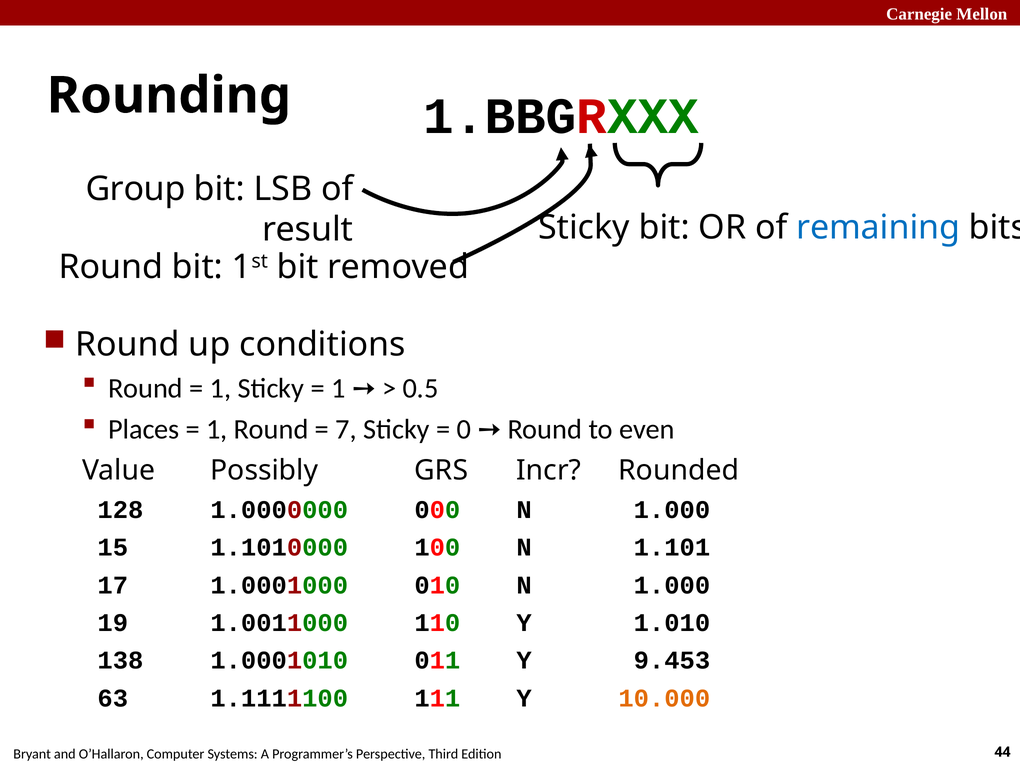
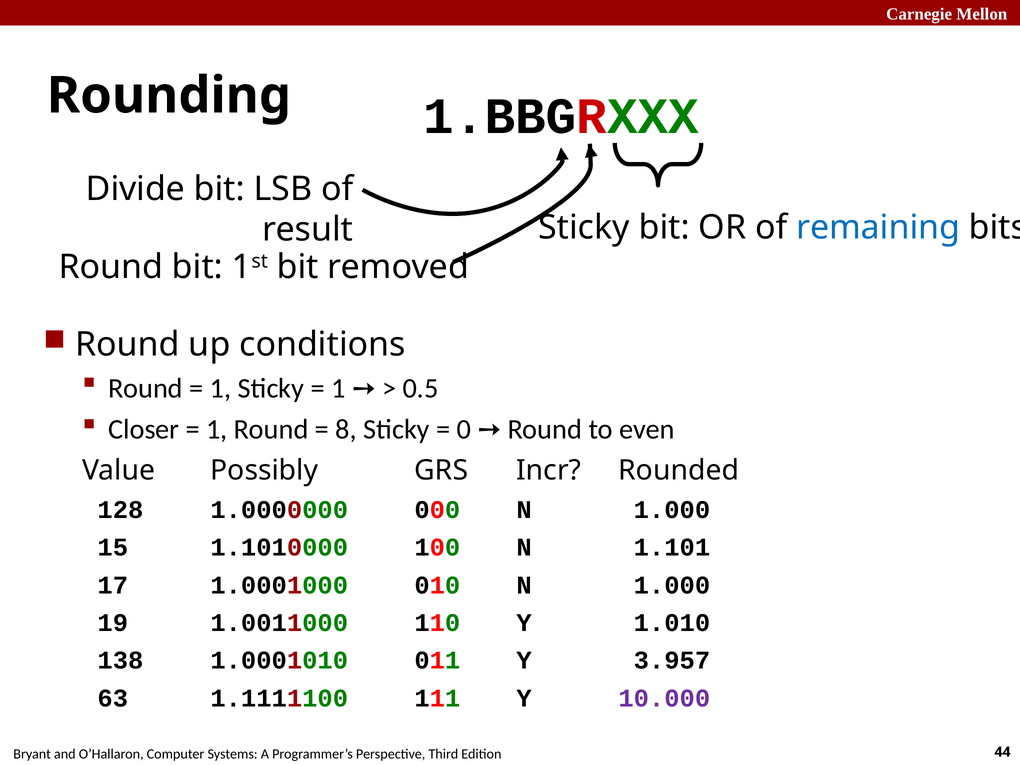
Group: Group -> Divide (135, 189)
Places: Places -> Closer (144, 430)
7: 7 -> 8 (346, 430)
9.453: 9.453 -> 3.957 (672, 660)
10.000 colour: orange -> purple (664, 698)
